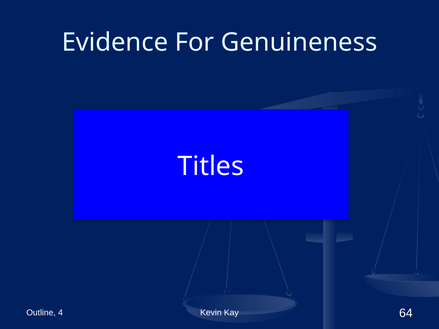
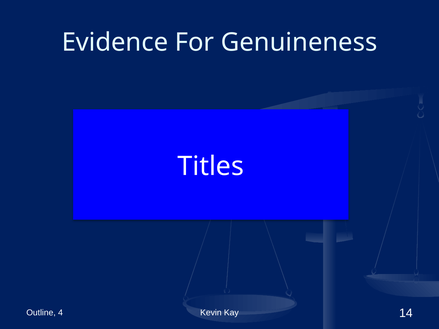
64: 64 -> 14 (406, 313)
